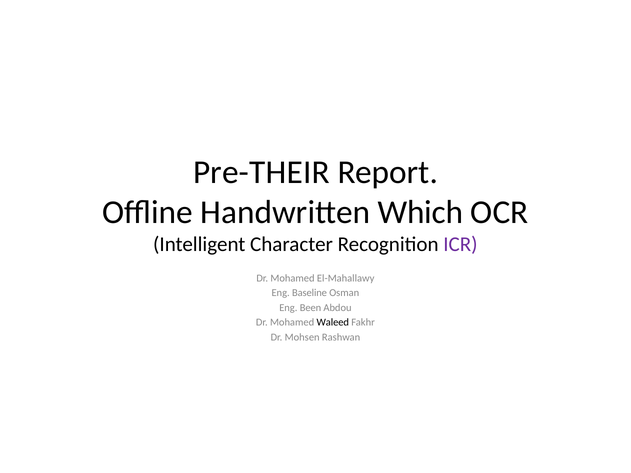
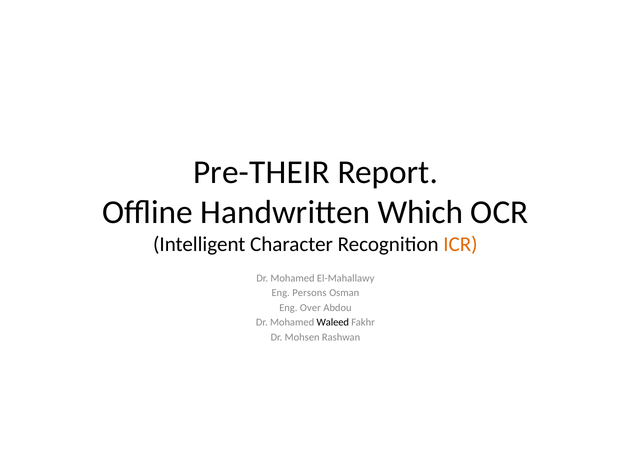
ICR colour: purple -> orange (460, 244)
Baseline: Baseline -> Persons (309, 293)
Been: Been -> Over (310, 308)
